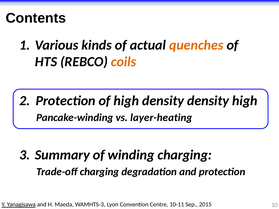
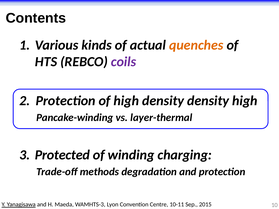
coils colour: orange -> purple (124, 62)
layer-heating: layer-heating -> layer-thermal (161, 118)
Summary: Summary -> Protected (62, 155)
Trade-off charging: charging -> methods (99, 172)
